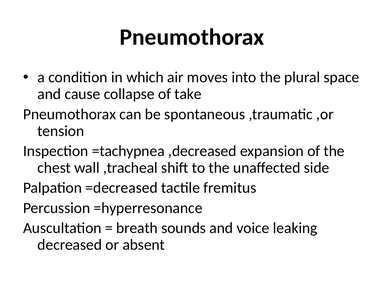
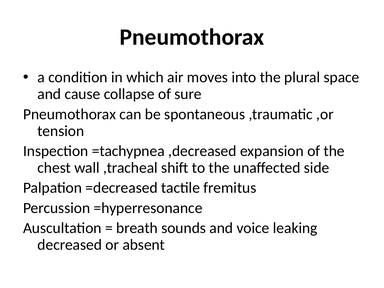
take: take -> sure (188, 94)
